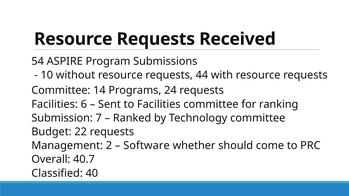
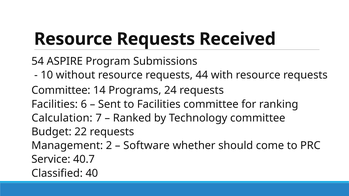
Submission: Submission -> Calculation (62, 118)
Overall: Overall -> Service (51, 160)
